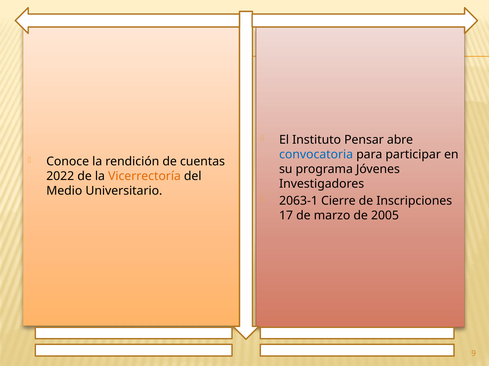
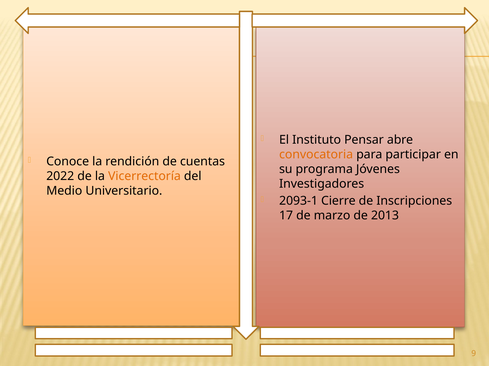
convocatoria colour: blue -> orange (316, 155)
2063-1: 2063-1 -> 2093-1 (299, 201)
2005: 2005 -> 2013 (385, 216)
